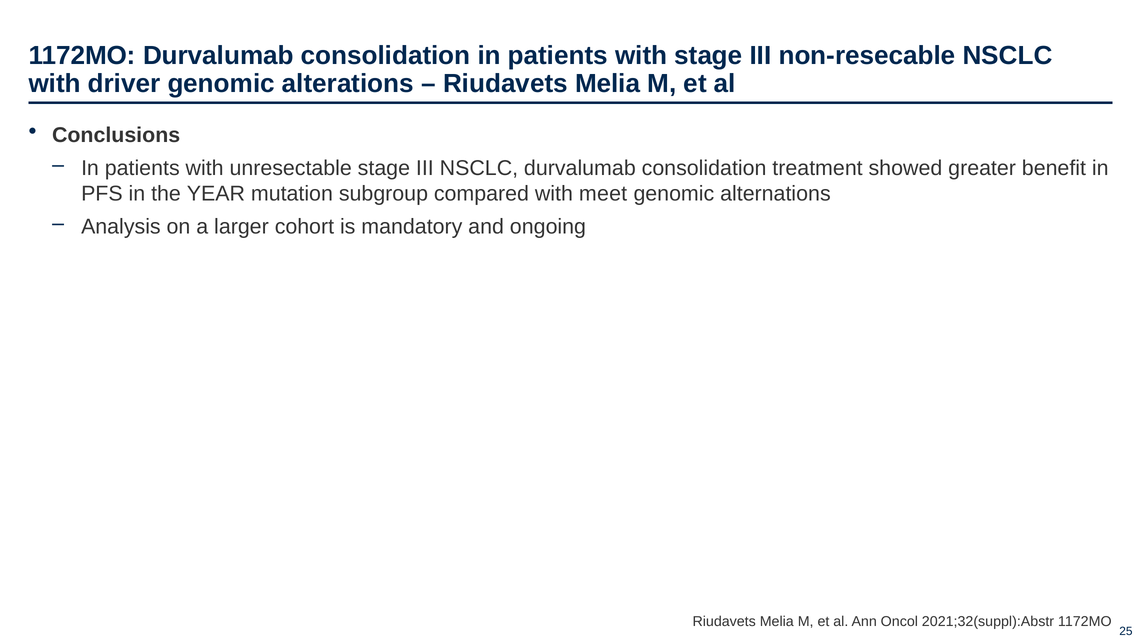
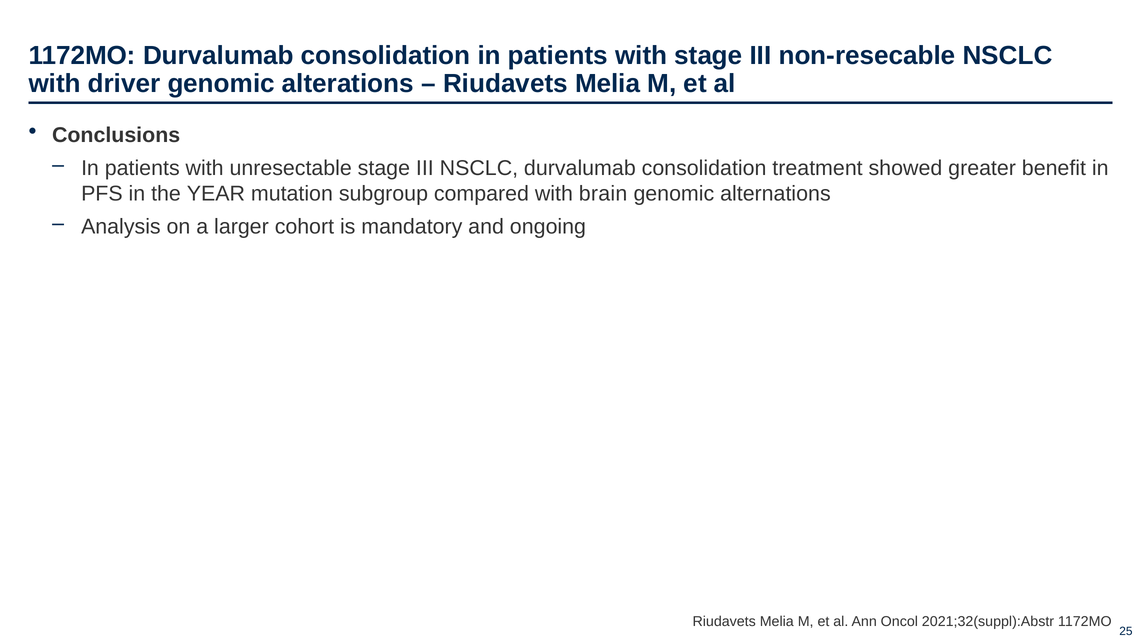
meet: meet -> brain (603, 194)
